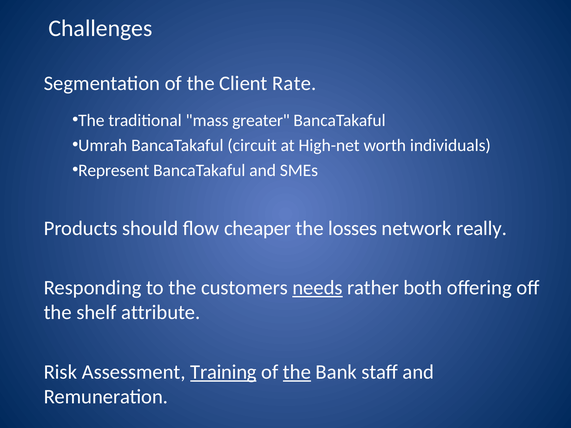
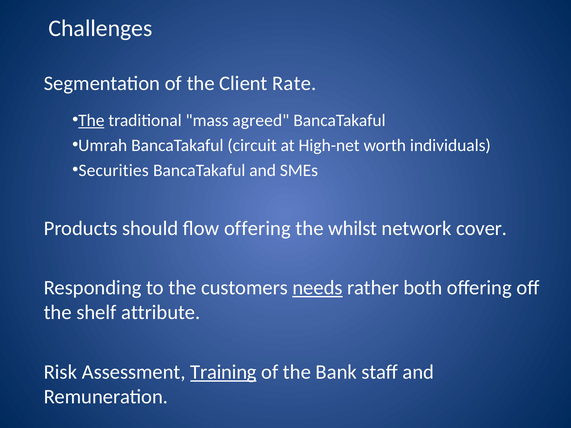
The underline: none -> present (91, 120)
greater: greater -> agreed (261, 120)
Represent: Represent -> Securities (114, 170)
flow cheaper: cheaper -> offering (257, 228)
losses: losses -> whilst (353, 228)
really: really -> cover (482, 228)
the underline: present -> none (297, 372)
